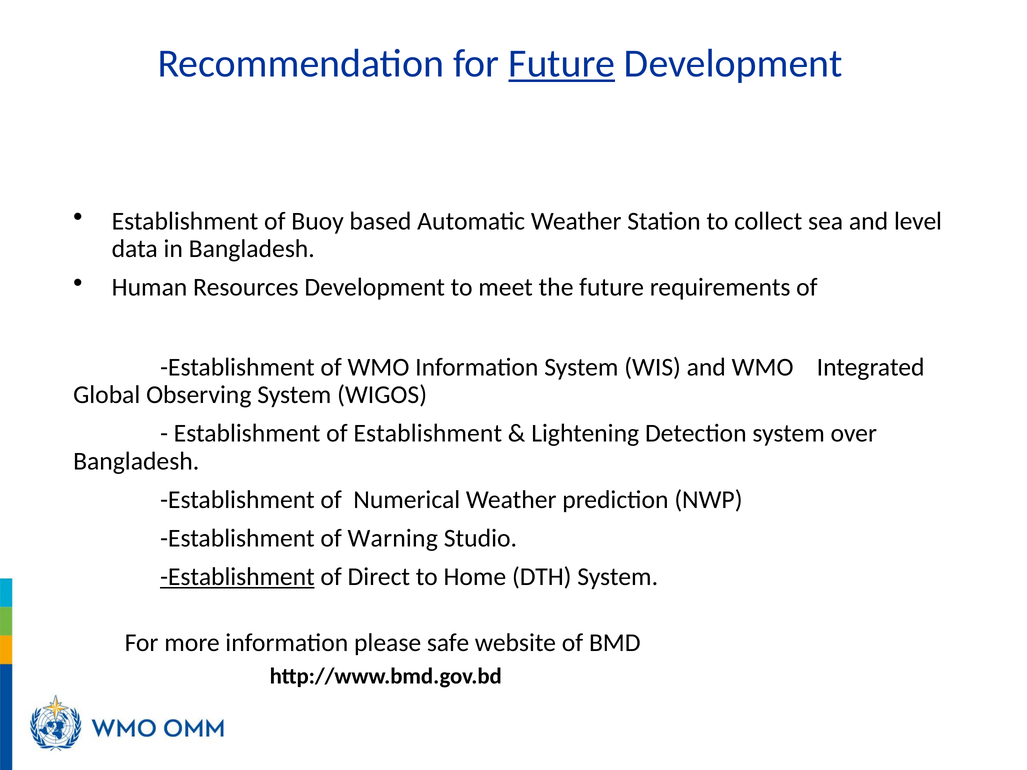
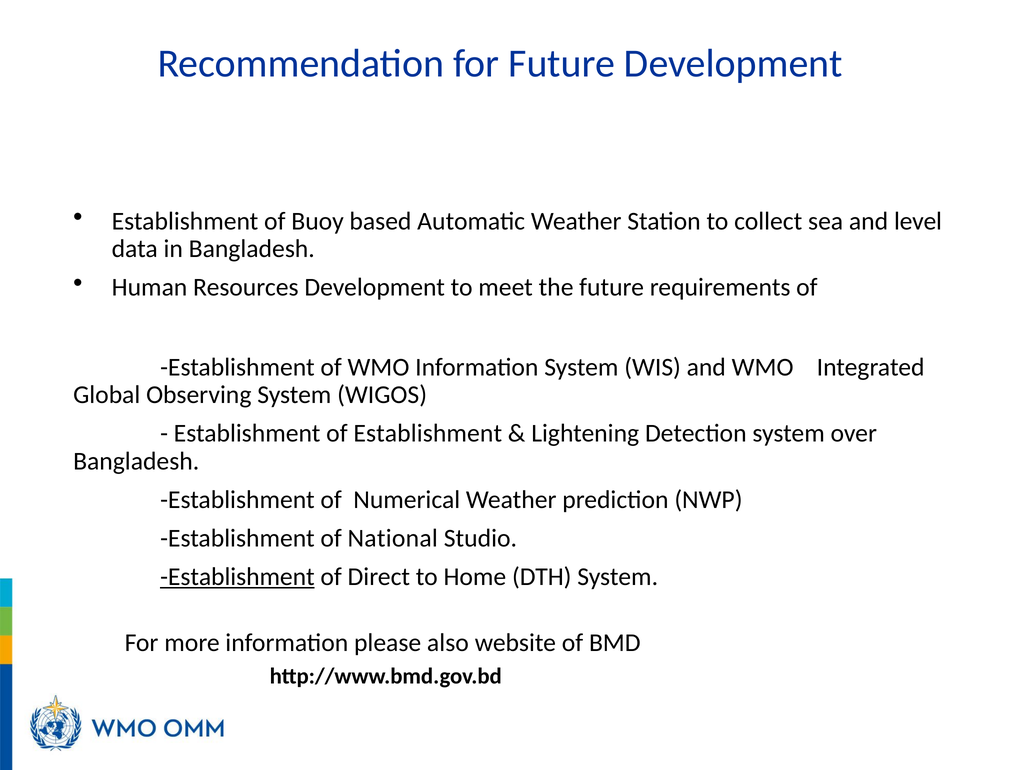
Future underline: present -> none (562, 64)
Warning: Warning -> National (393, 538)
safe: safe -> also (448, 643)
